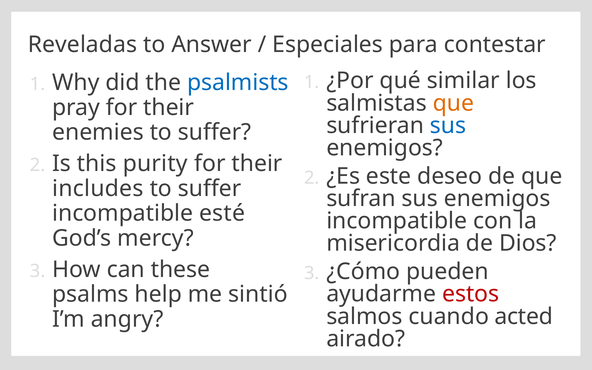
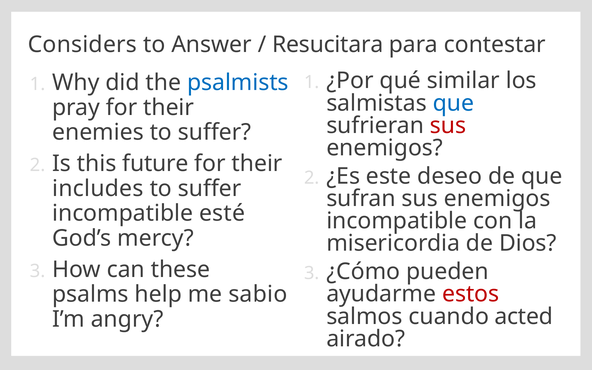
Reveladas: Reveladas -> Considers (82, 45)
Especiales: Especiales -> Resucitara (328, 45)
que colour: orange -> blue (453, 103)
sus colour: blue -> red (448, 125)
purity: purity -> future (155, 164)
sintió: sintió -> sabio (258, 294)
